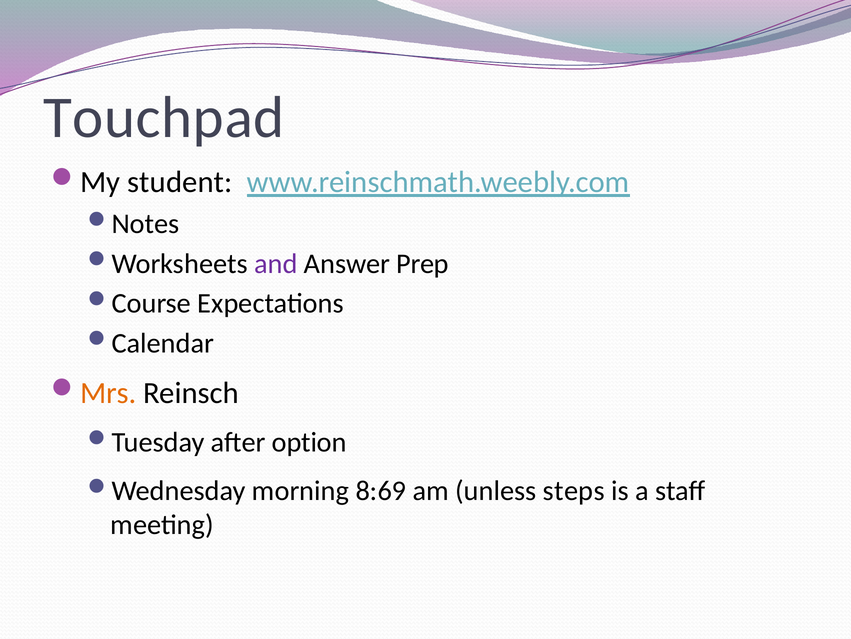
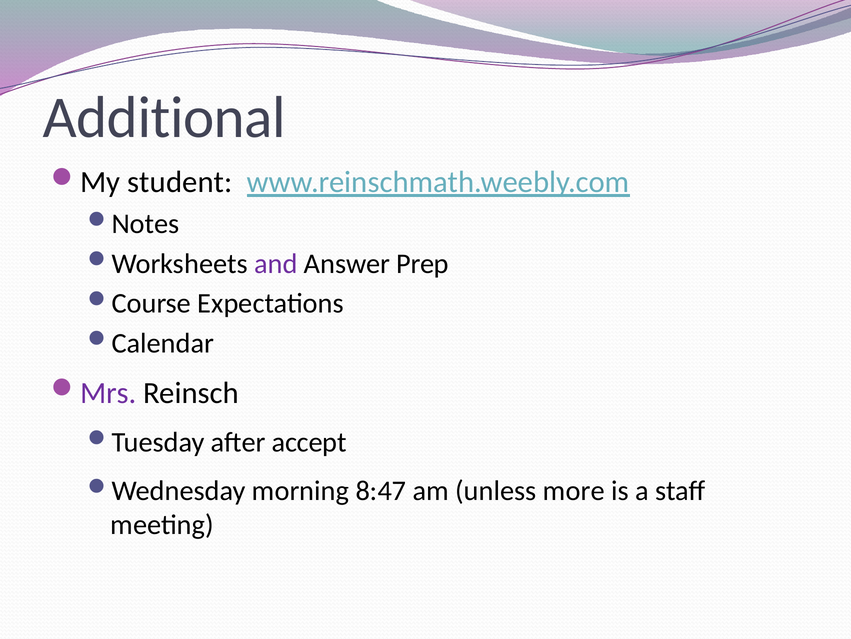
Touchpad: Touchpad -> Additional (164, 118)
Mrs colour: orange -> purple (108, 393)
option: option -> accept (309, 442)
8:69: 8:69 -> 8:47 (381, 490)
steps: steps -> more (574, 490)
